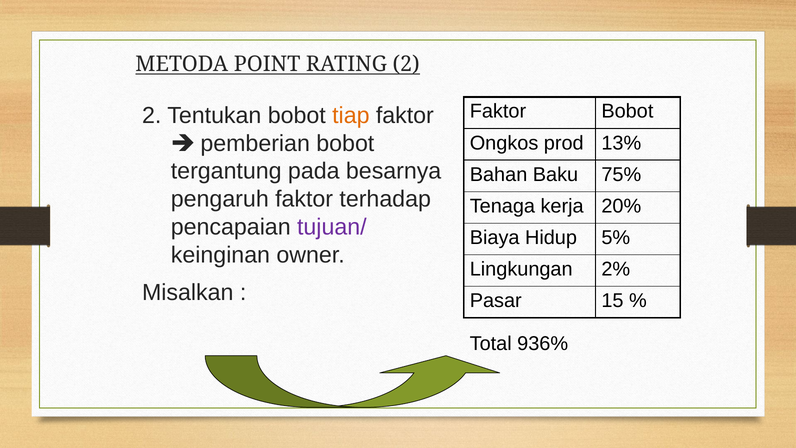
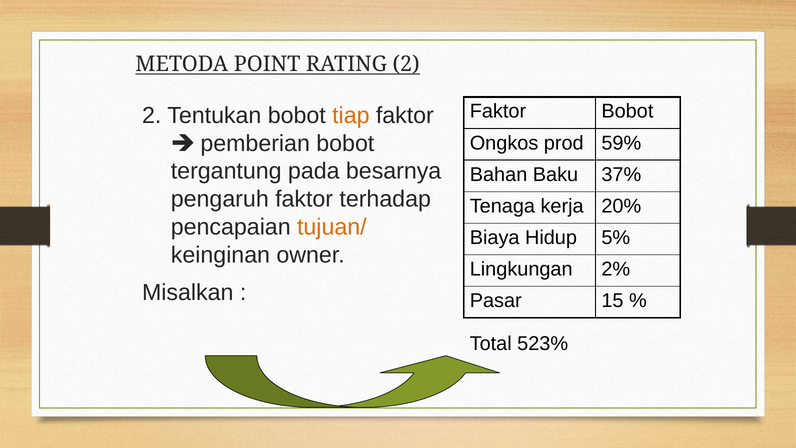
13%: 13% -> 59% (621, 143)
75%: 75% -> 37% (621, 174)
tujuan/ colour: purple -> orange (332, 227)
936%: 936% -> 523% (543, 344)
